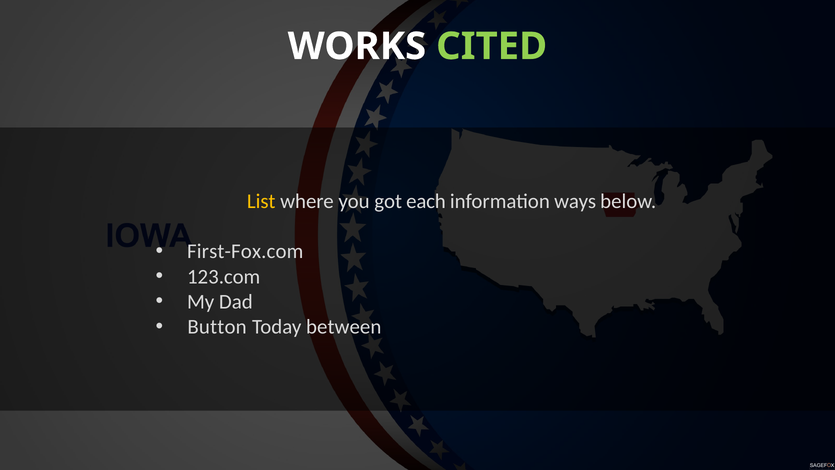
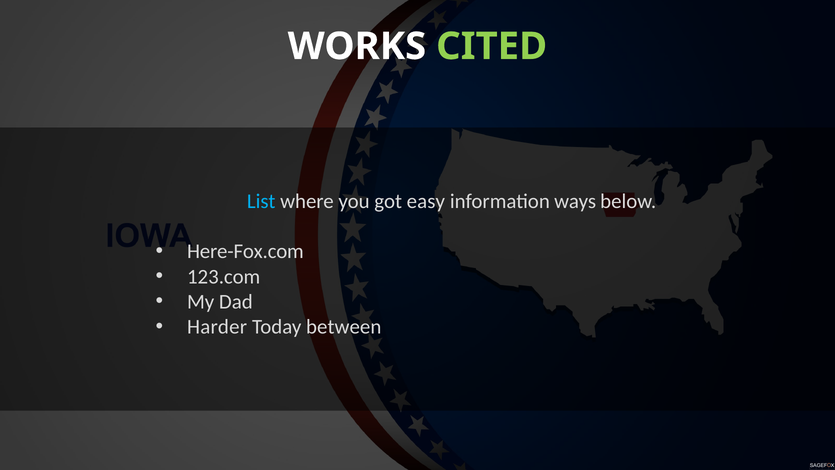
List colour: yellow -> light blue (261, 201)
each: each -> easy (426, 201)
First-Fox.com: First-Fox.com -> Here-Fox.com (245, 251)
Button: Button -> Harder (217, 327)
